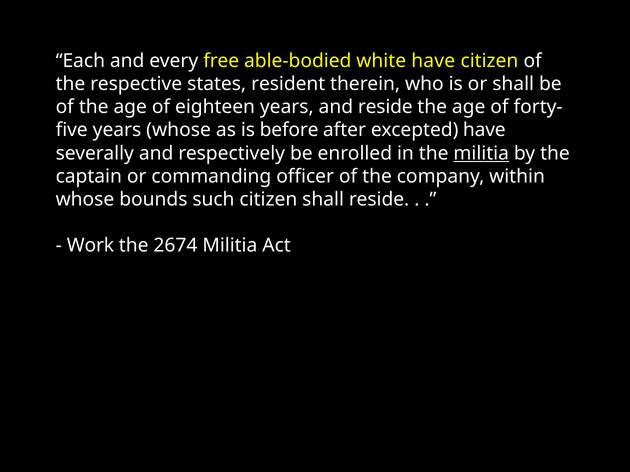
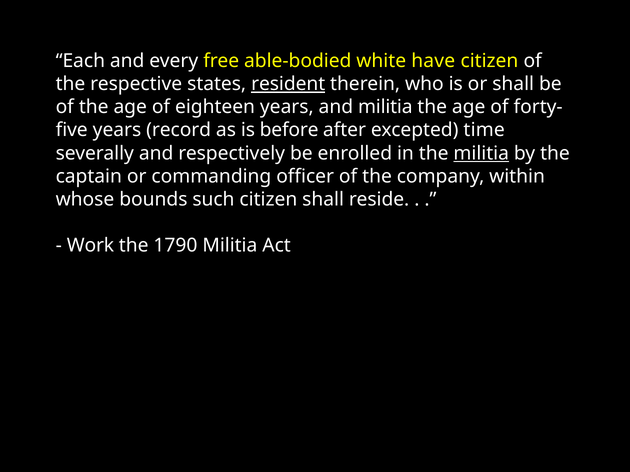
resident underline: none -> present (288, 84)
and reside: reside -> militia (385, 107)
years whose: whose -> record (179, 130)
excepted have: have -> time (484, 130)
2674: 2674 -> 1790 (175, 246)
